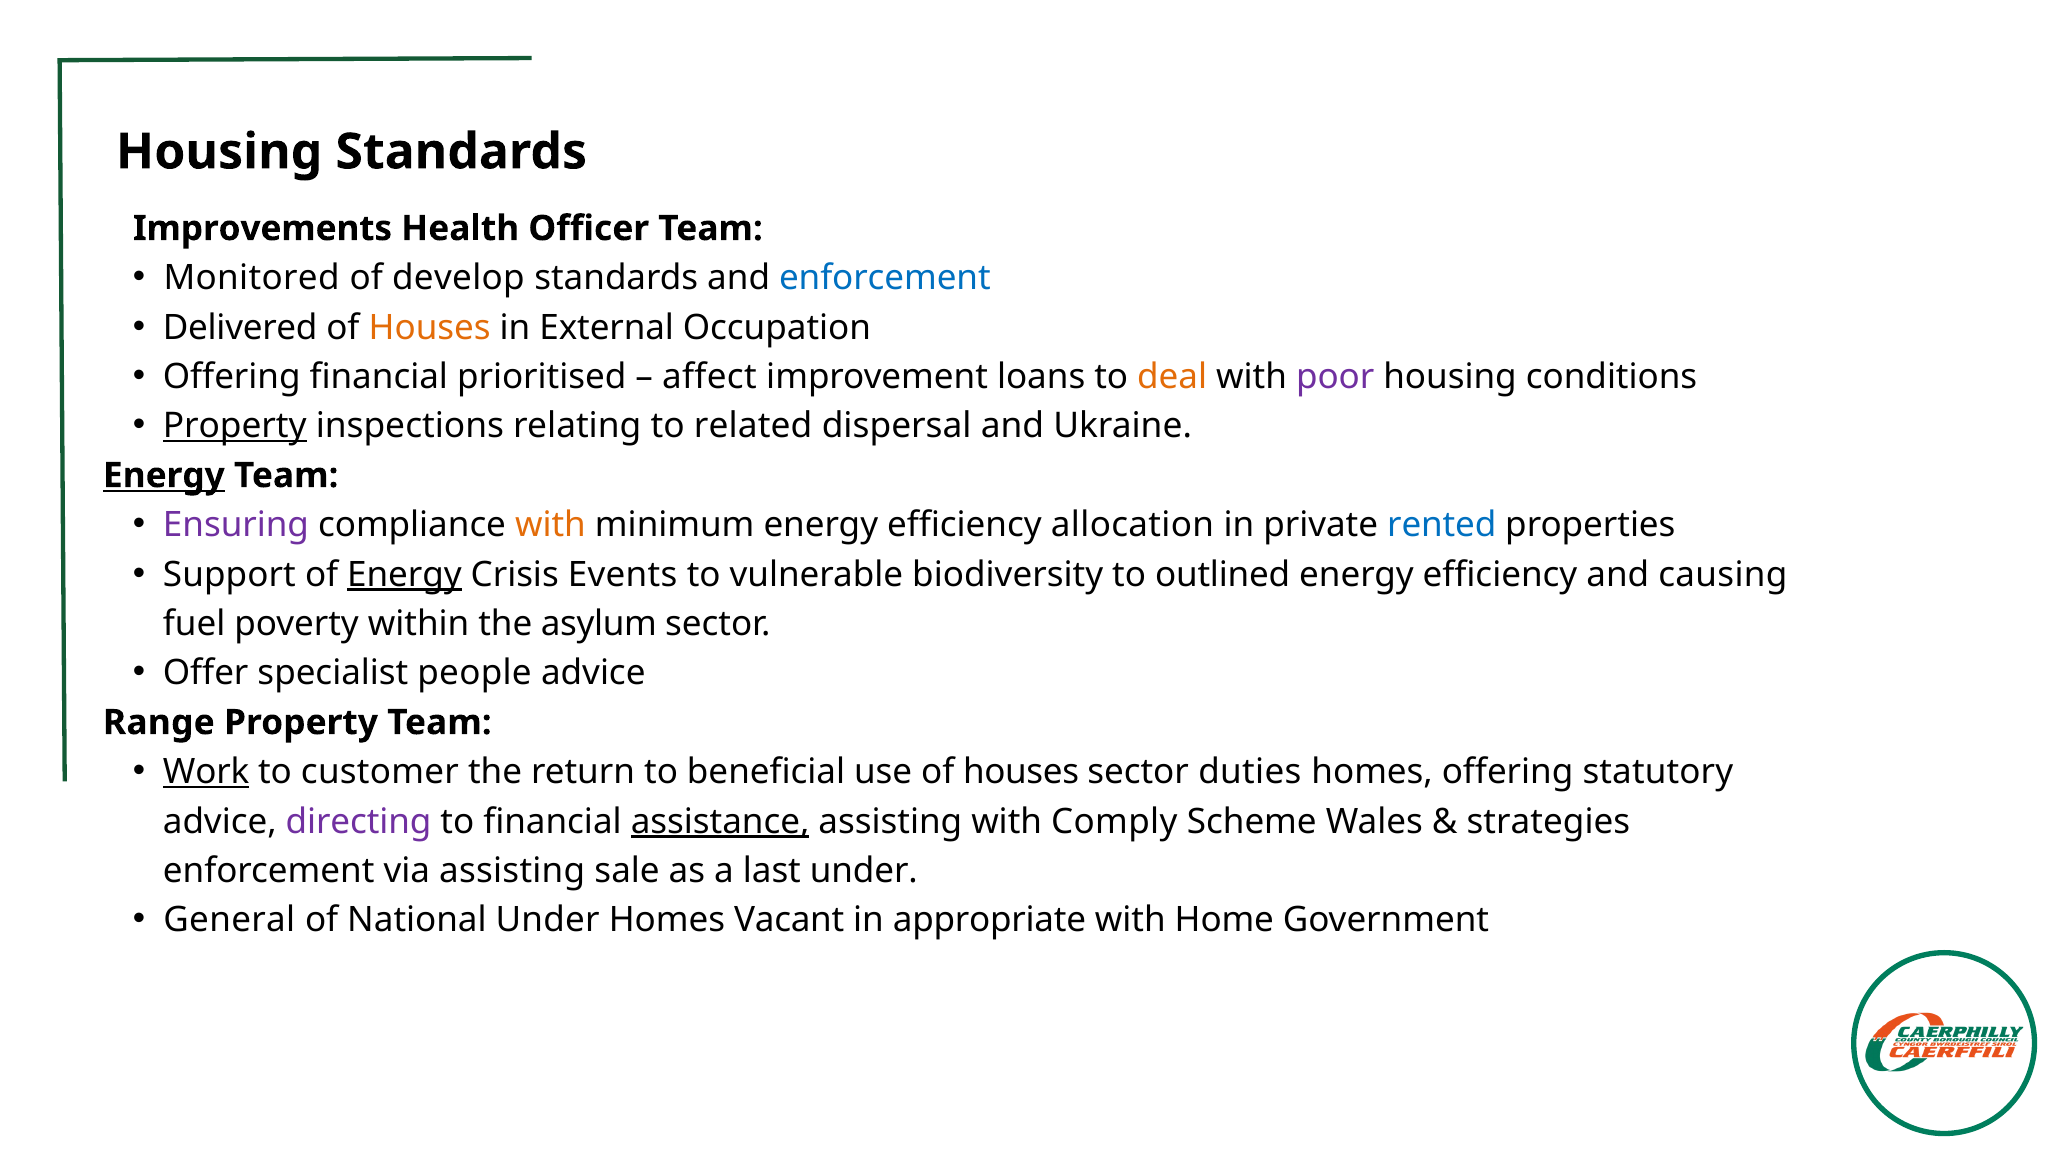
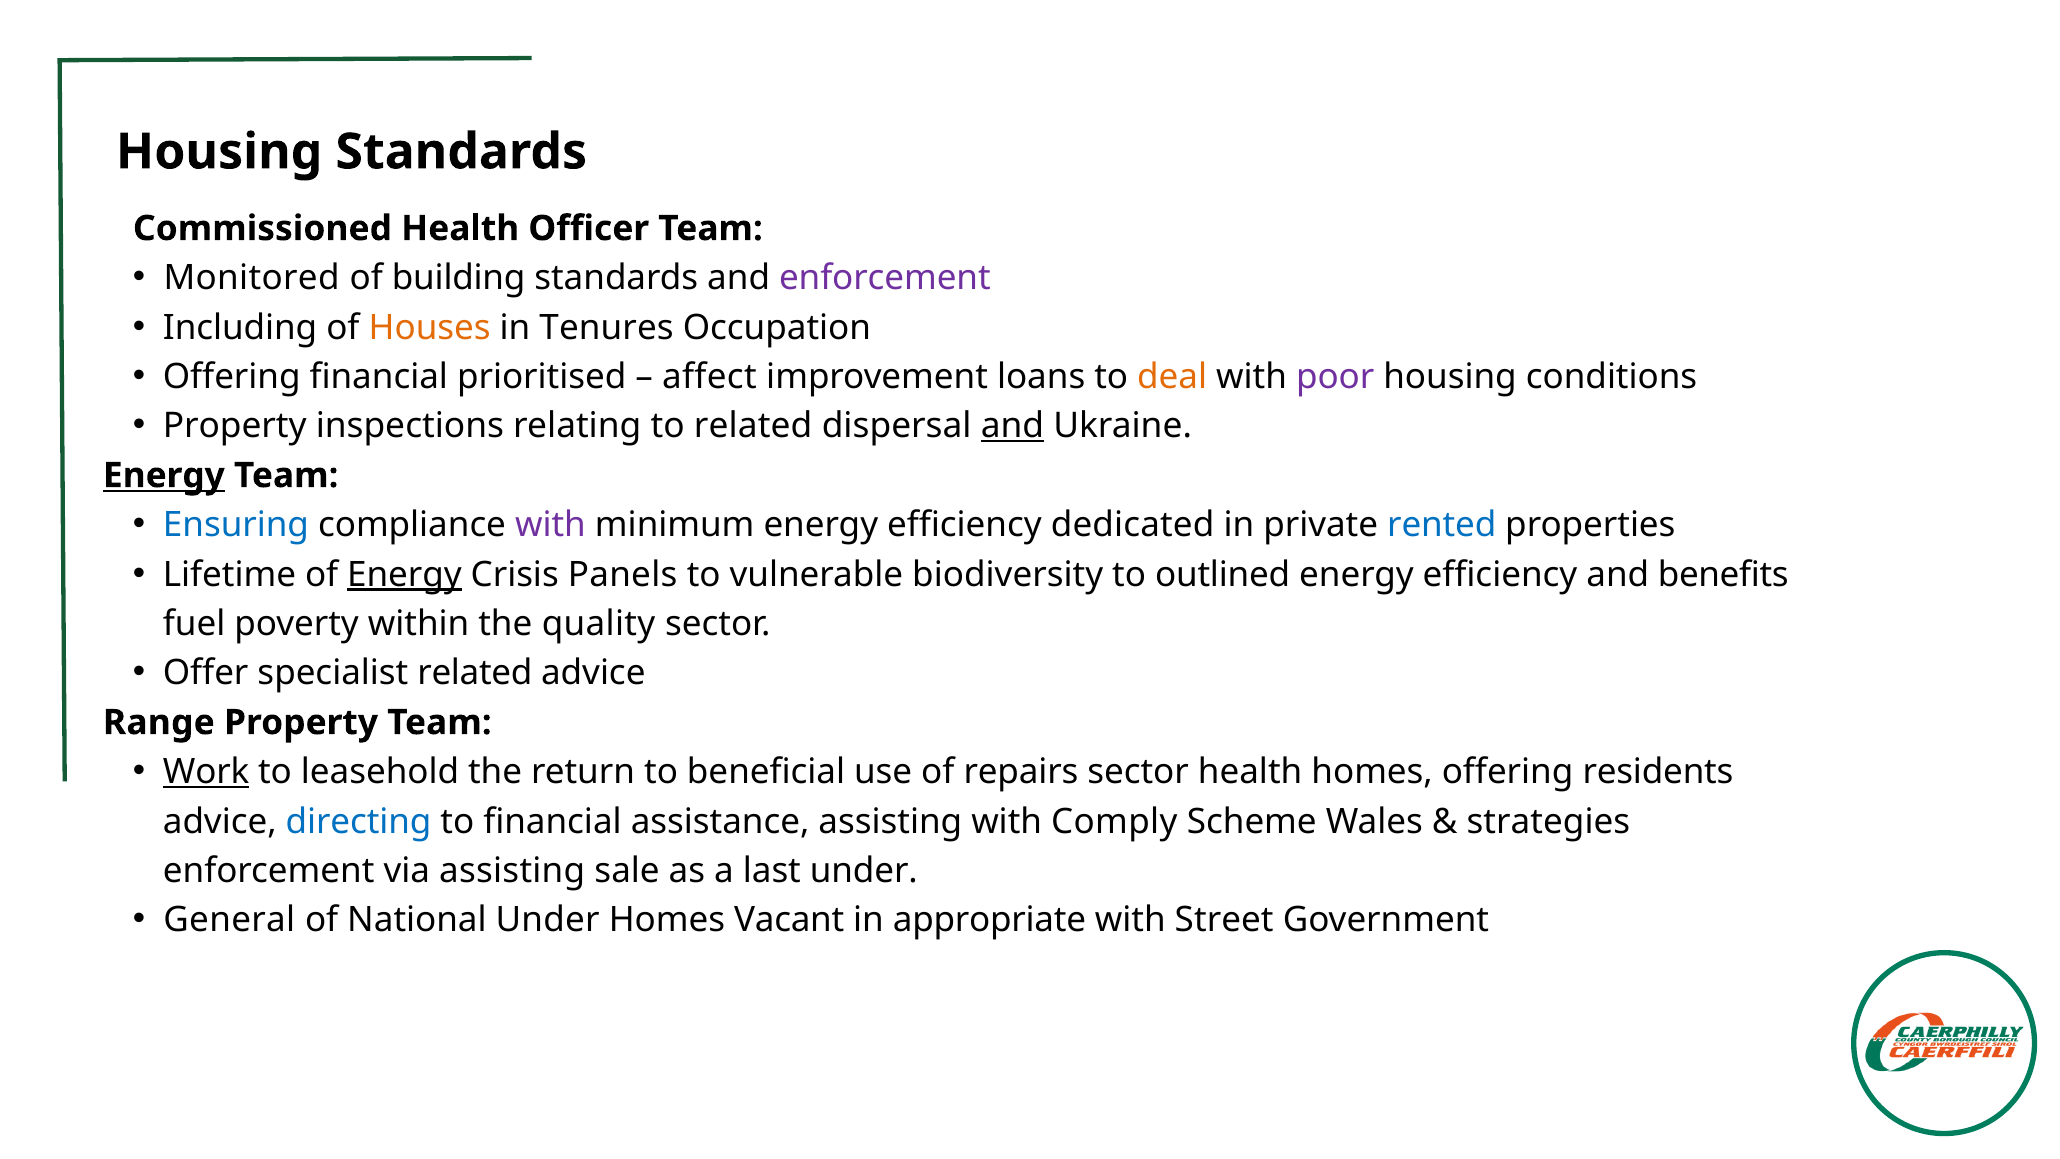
Improvements: Improvements -> Commissioned (262, 228)
develop: develop -> building (459, 278)
enforcement colour: blue -> purple (885, 278)
Delivered: Delivered -> Including (240, 327)
External: External -> Tenures (607, 327)
Property underline: present -> none (235, 426)
and underline: none -> present (1012, 426)
Ensuring colour: purple -> blue (236, 525)
with colour: orange -> purple (551, 525)
allocation: allocation -> dedicated (1133, 525)
Support: Support -> Lifetime (229, 574)
Events: Events -> Panels (623, 574)
causing: causing -> benefits (1723, 574)
asylum: asylum -> quality (599, 624)
specialist people: people -> related (475, 673)
customer: customer -> leasehold (380, 772)
use of houses: houses -> repairs (1021, 772)
sector duties: duties -> health (1250, 772)
statutory: statutory -> residents (1658, 772)
directing colour: purple -> blue (359, 821)
assistance underline: present -> none (720, 821)
Home: Home -> Street (1224, 920)
